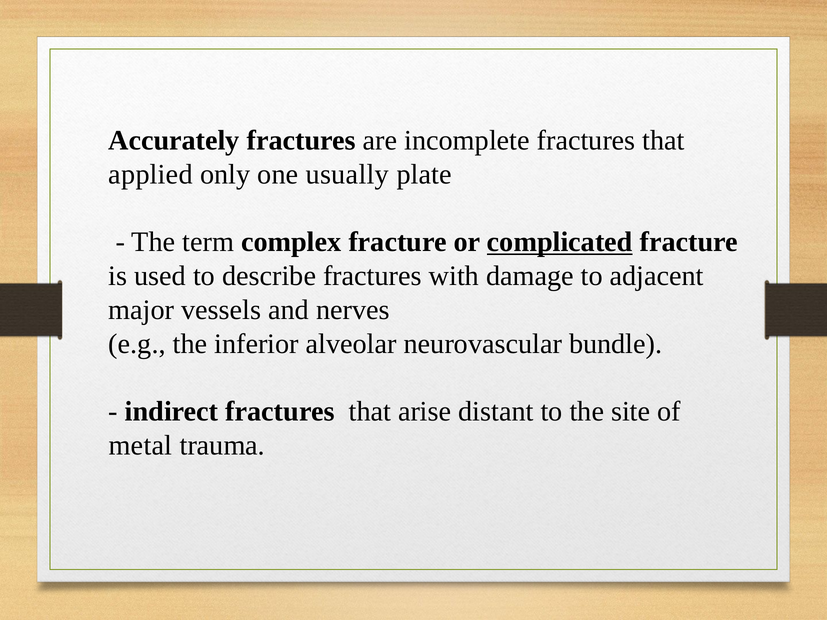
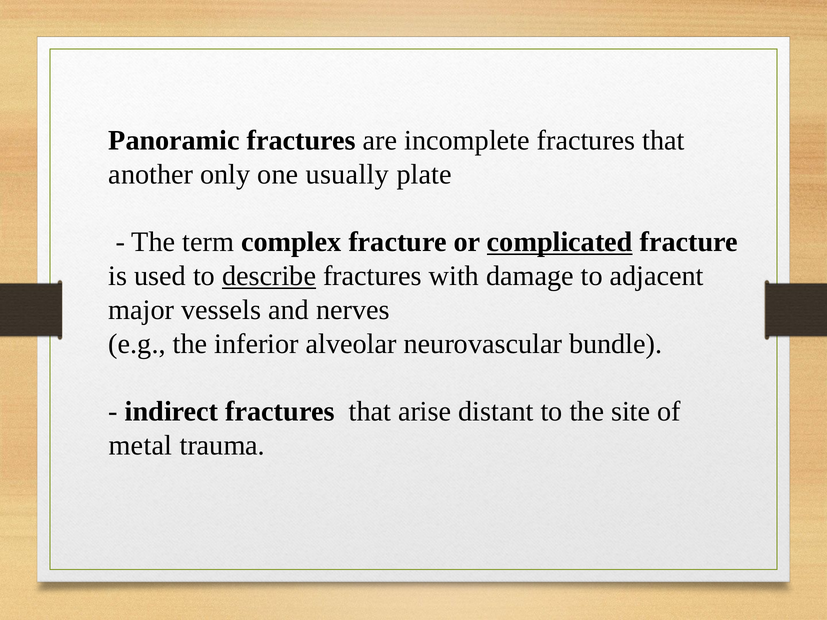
Accurately: Accurately -> Panoramic (174, 141)
applied: applied -> another (151, 174)
describe underline: none -> present (269, 276)
